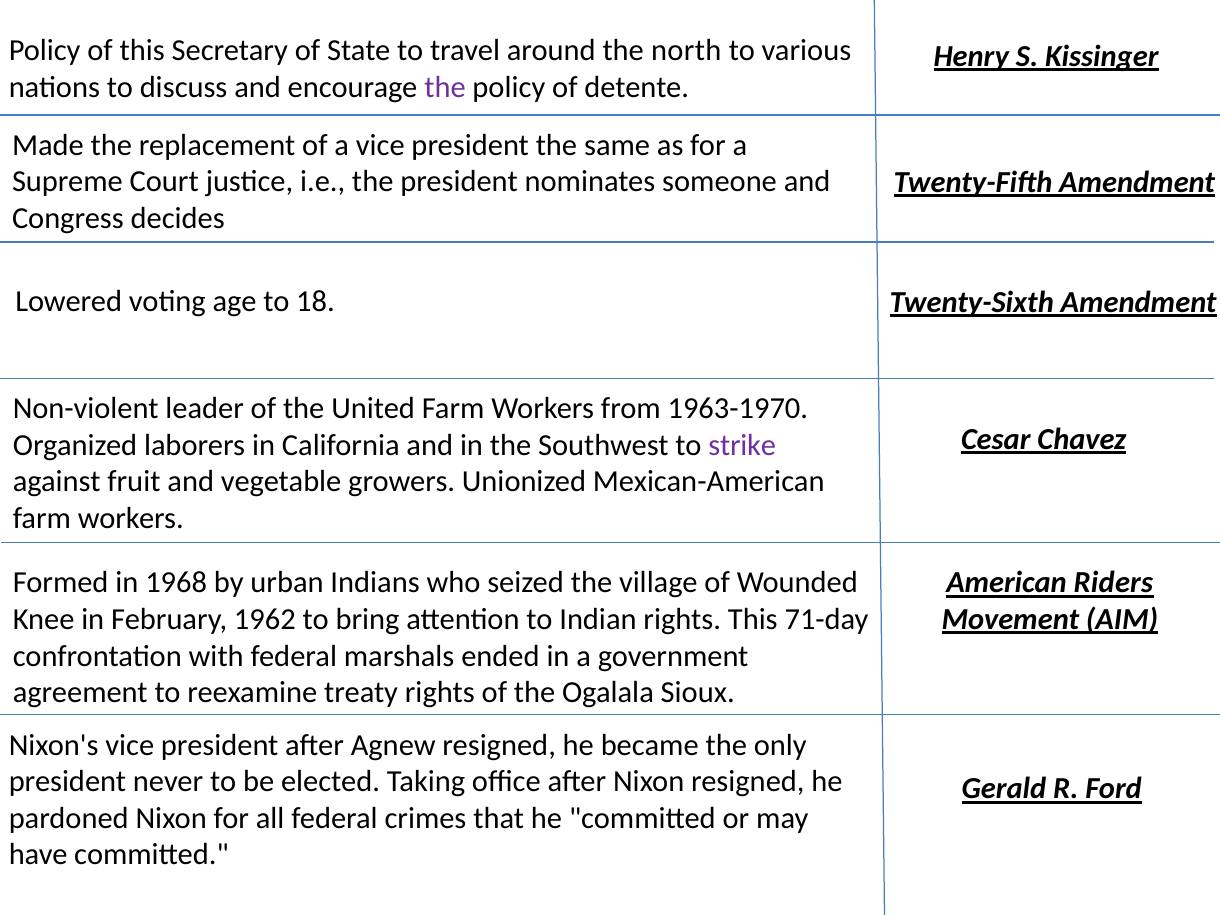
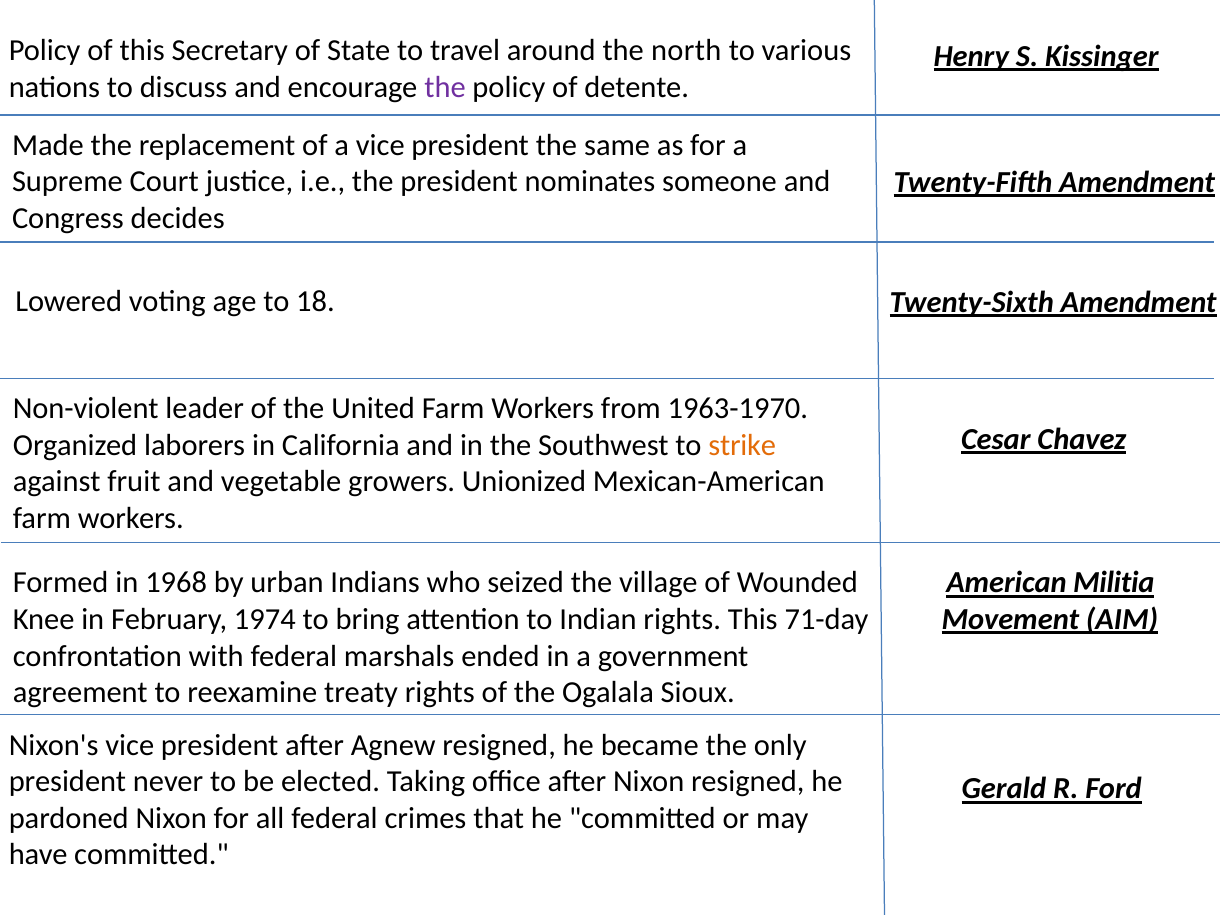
strike colour: purple -> orange (742, 445)
Riders: Riders -> Militia (1114, 583)
1962: 1962 -> 1974 (265, 619)
